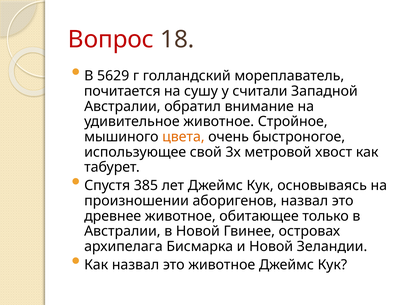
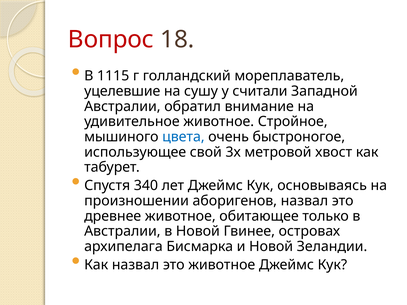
5629: 5629 -> 1115 (113, 76)
почитается: почитается -> уцелевшие (122, 91)
цвета colour: orange -> blue (183, 137)
385: 385 -> 340 (146, 186)
